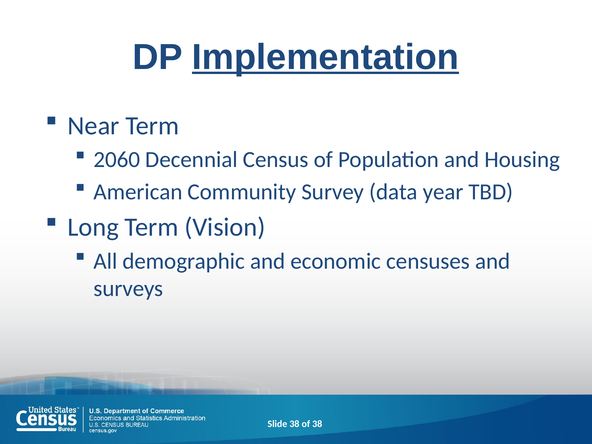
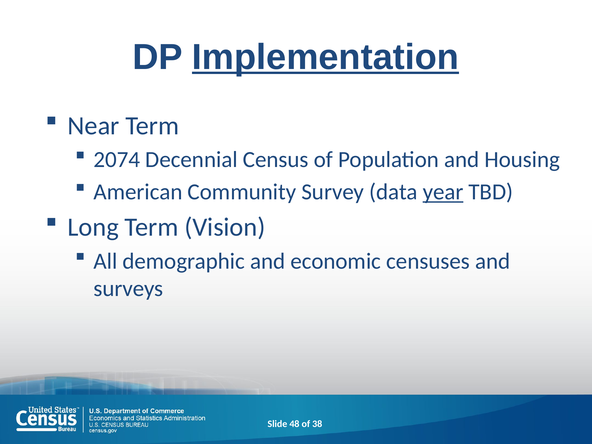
2060: 2060 -> 2074 (117, 160)
year underline: none -> present (443, 192)
Slide 38: 38 -> 48 (294, 424)
